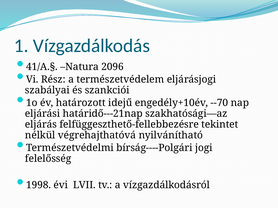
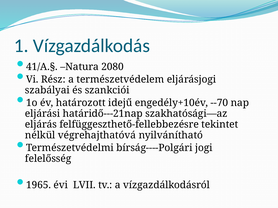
2096: 2096 -> 2080 (113, 67)
1998: 1998 -> 1965 (39, 185)
